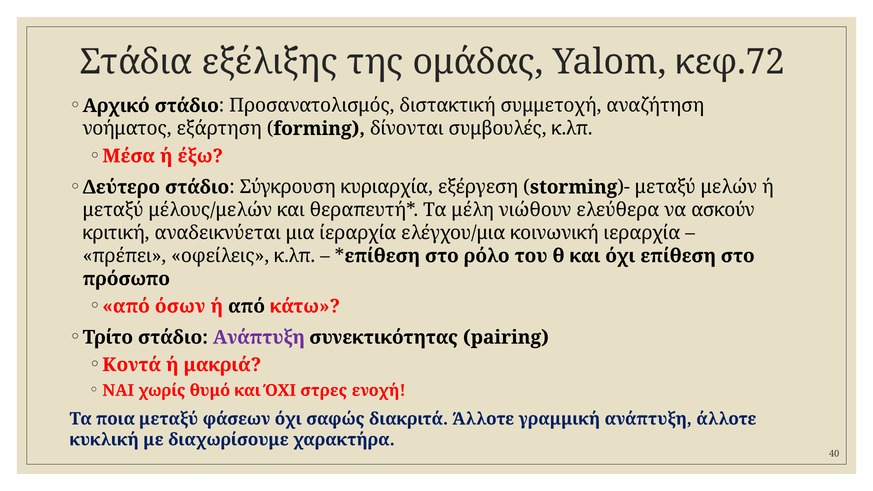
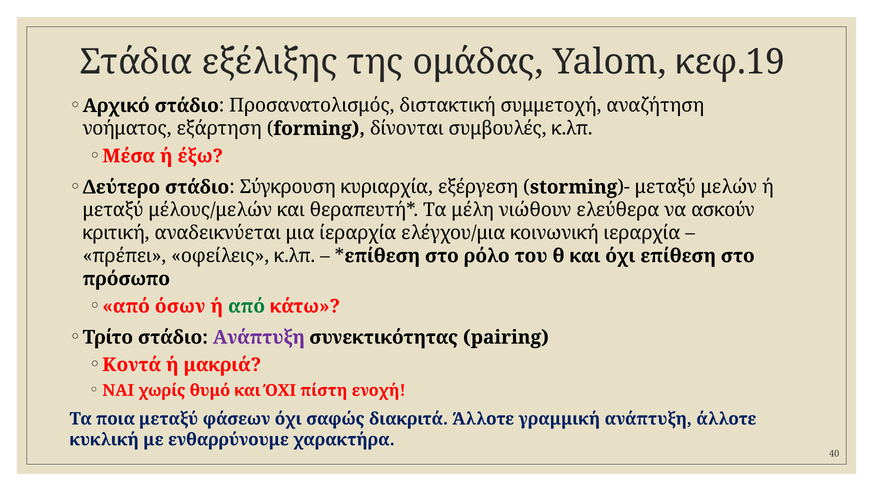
κεφ.72: κεφ.72 -> κεφ.19 (731, 62)
από colour: black -> green (247, 306)
στρες: στρες -> πίστη (324, 390)
διαχωρίσουμε: διαχωρίσουμε -> ενθαρρύνουμε (228, 440)
